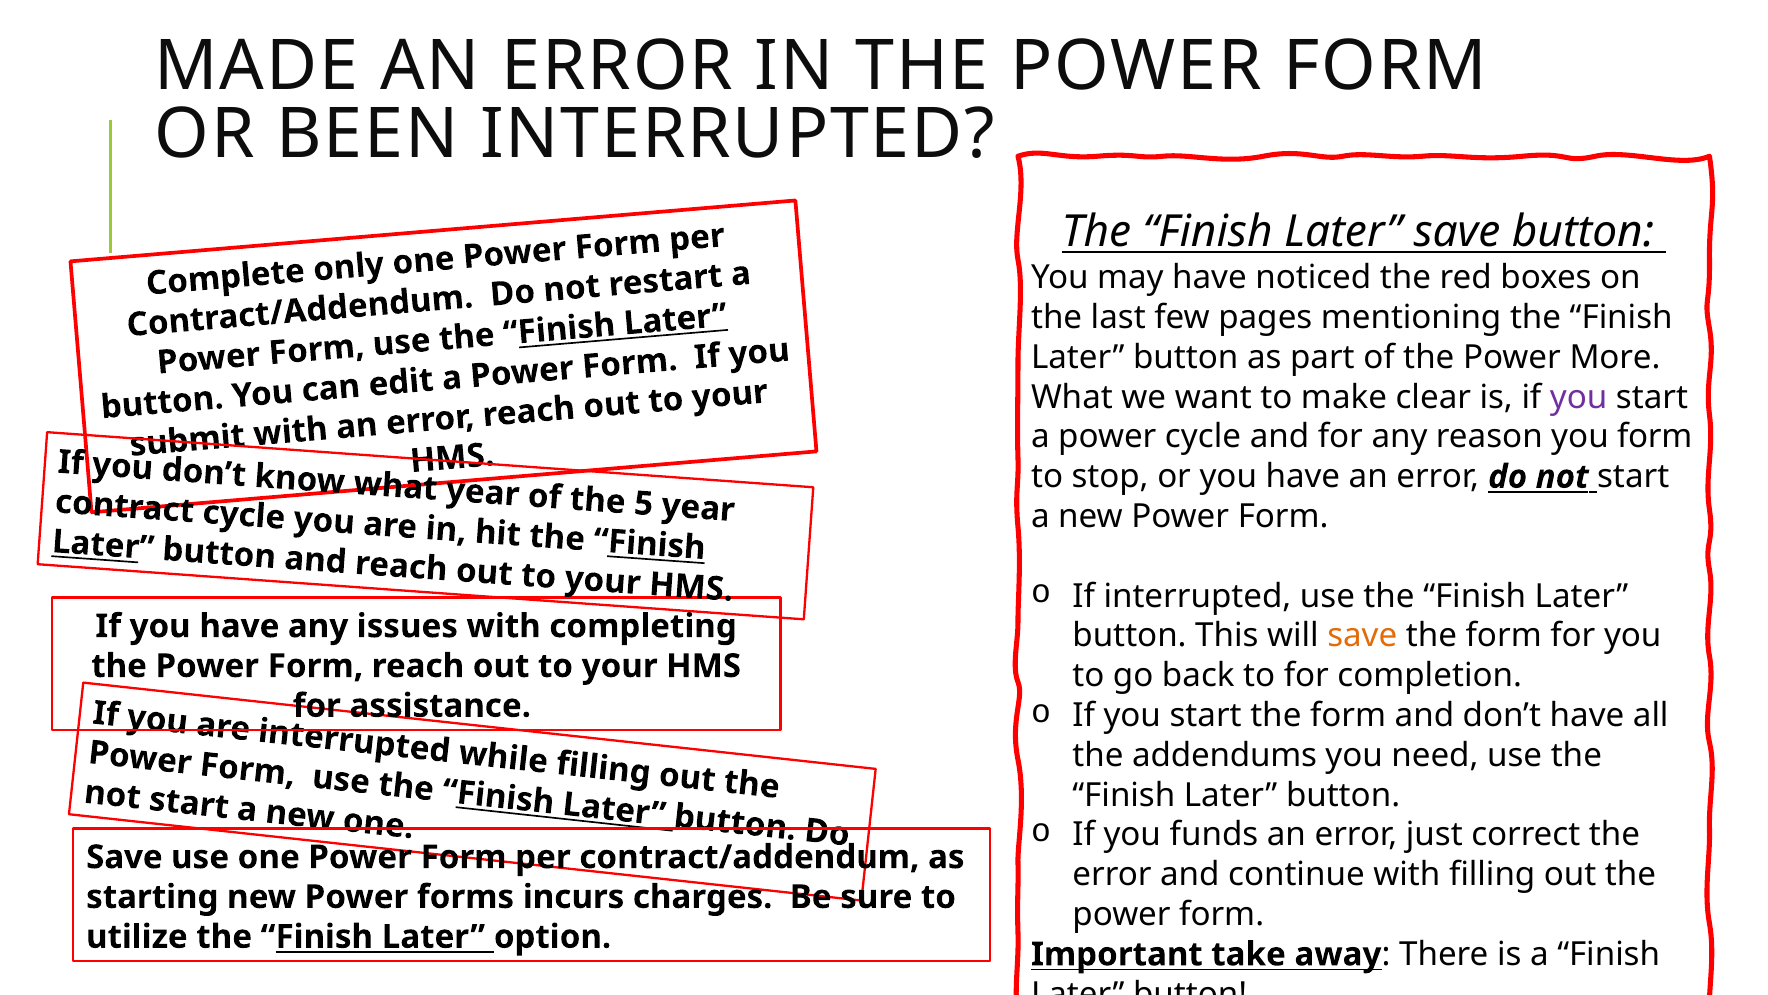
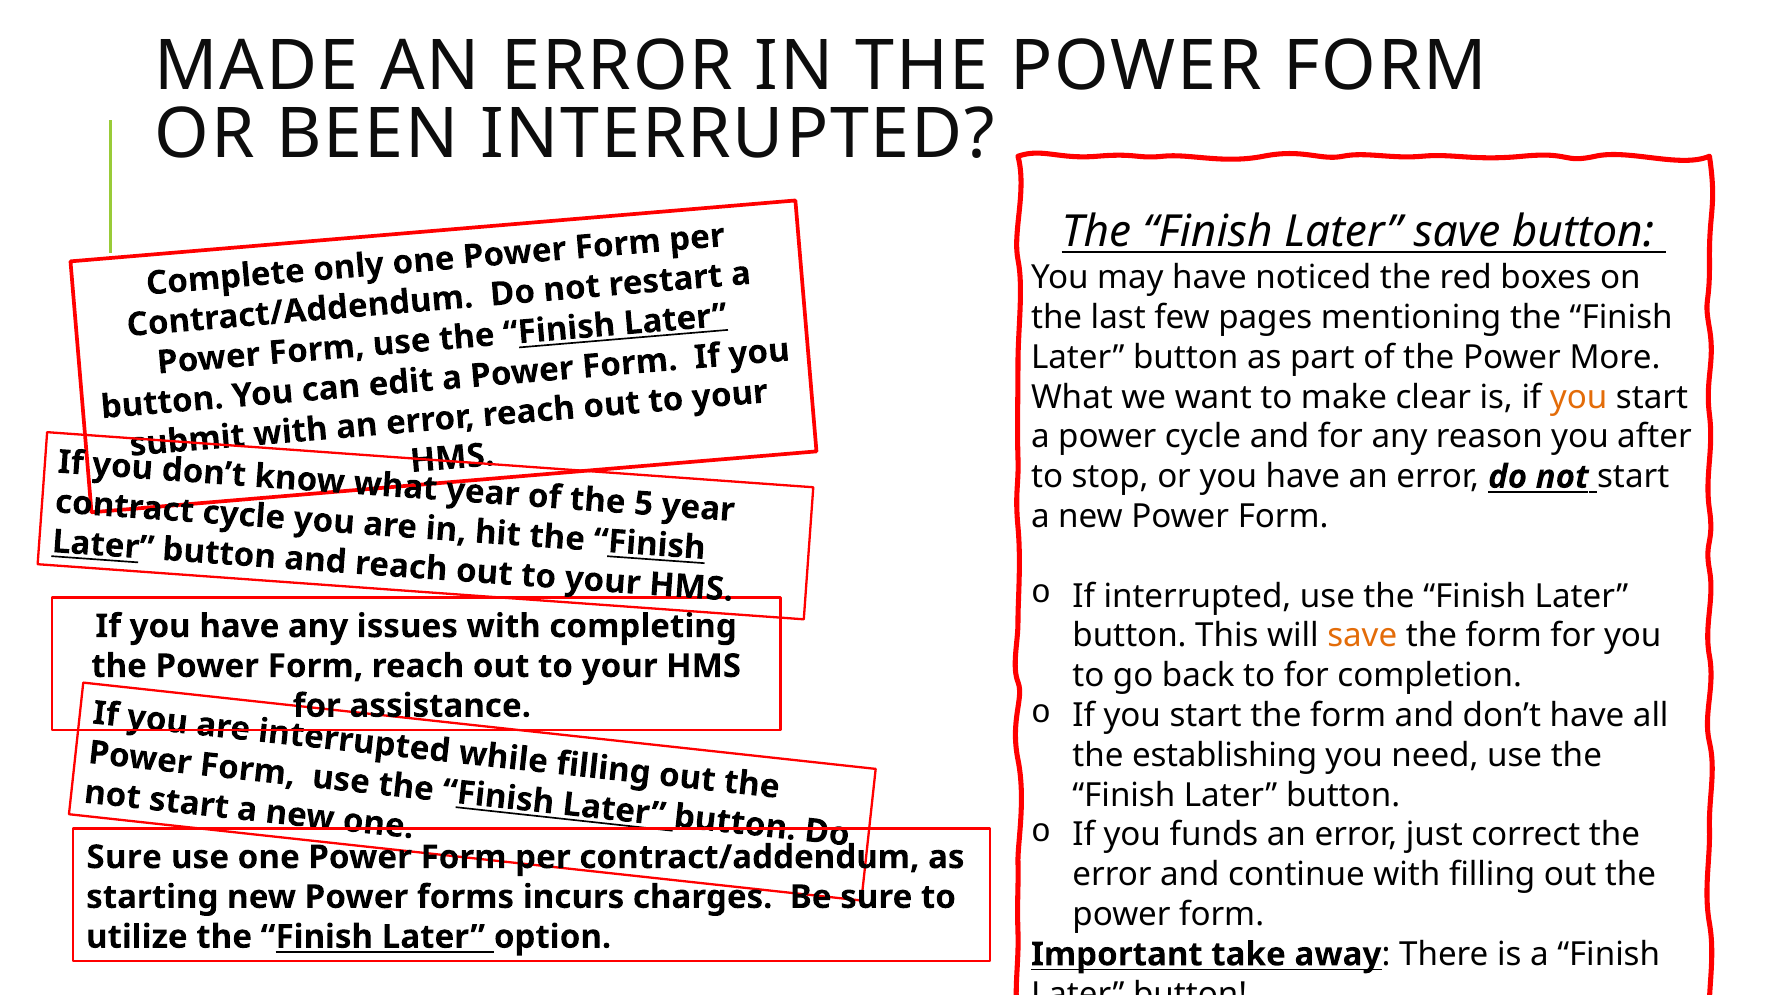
you colour: purple -> orange (1579, 397)
you form: form -> after (1654, 437)
addendums: addendums -> establishing (1225, 755)
Save: Save -> Sure (124, 857)
